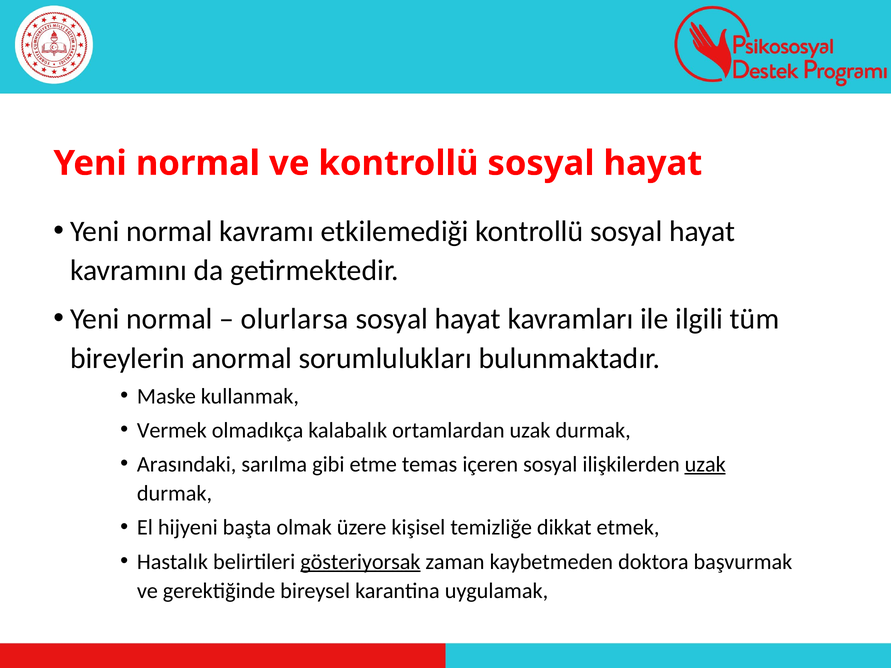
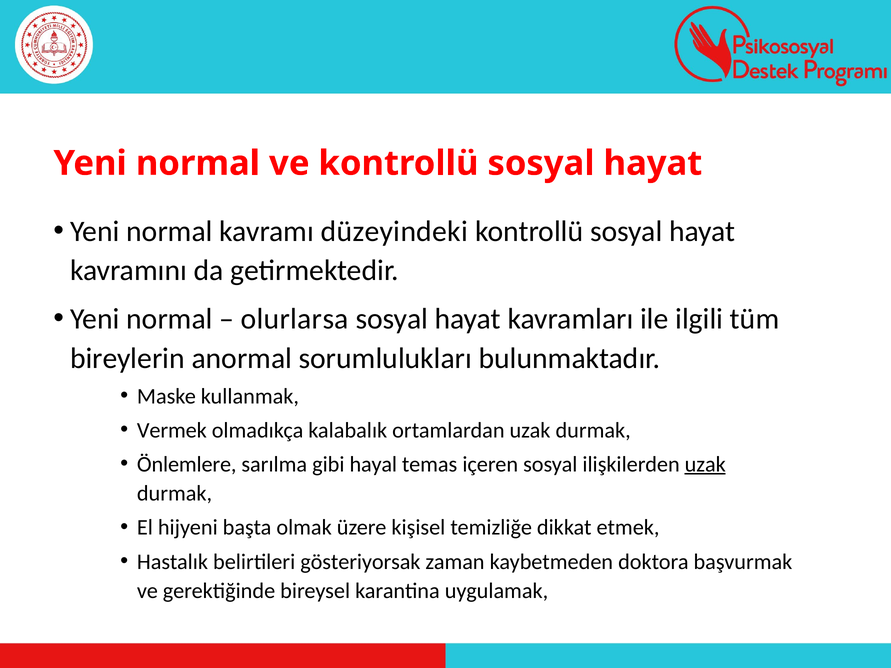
etkilemediği: etkilemediği -> düzeyindeki (394, 232)
Arasındaki: Arasındaki -> Önlemlere (187, 464)
etme: etme -> hayal (373, 464)
gösteriyorsak underline: present -> none (360, 562)
